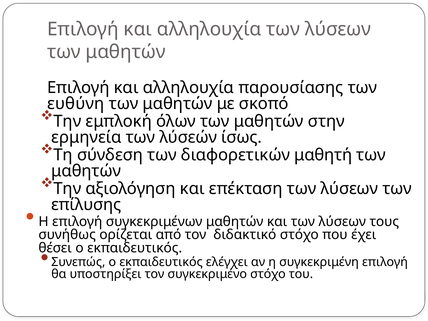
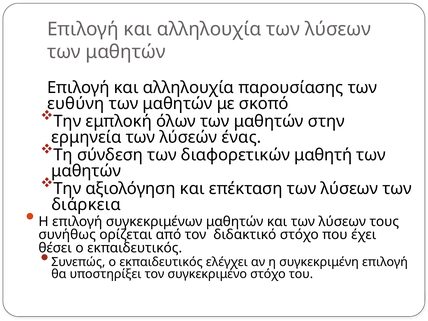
ίσως: ίσως -> ένας (241, 137)
επίλυσης: επίλυσης -> διάρκεια (86, 205)
